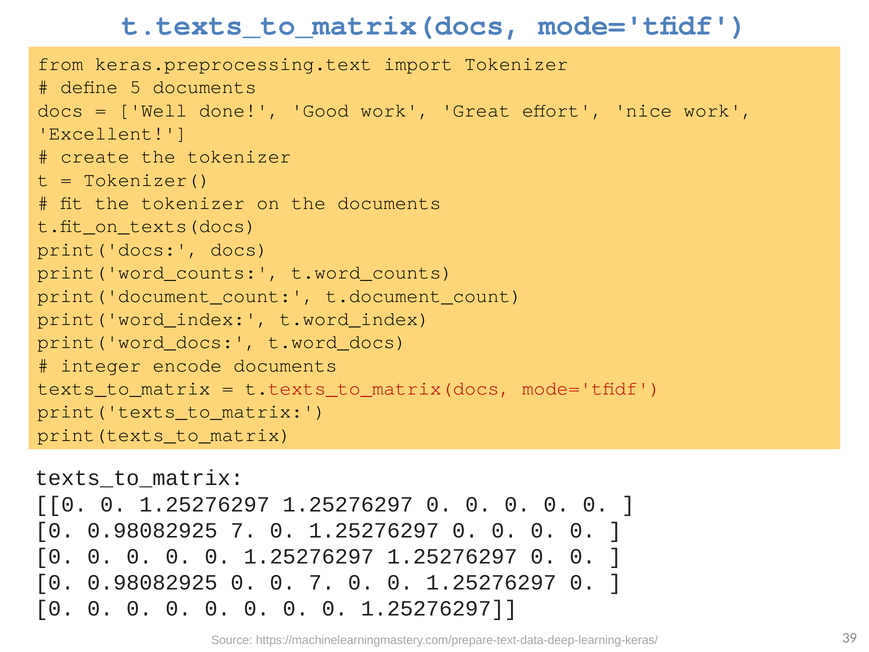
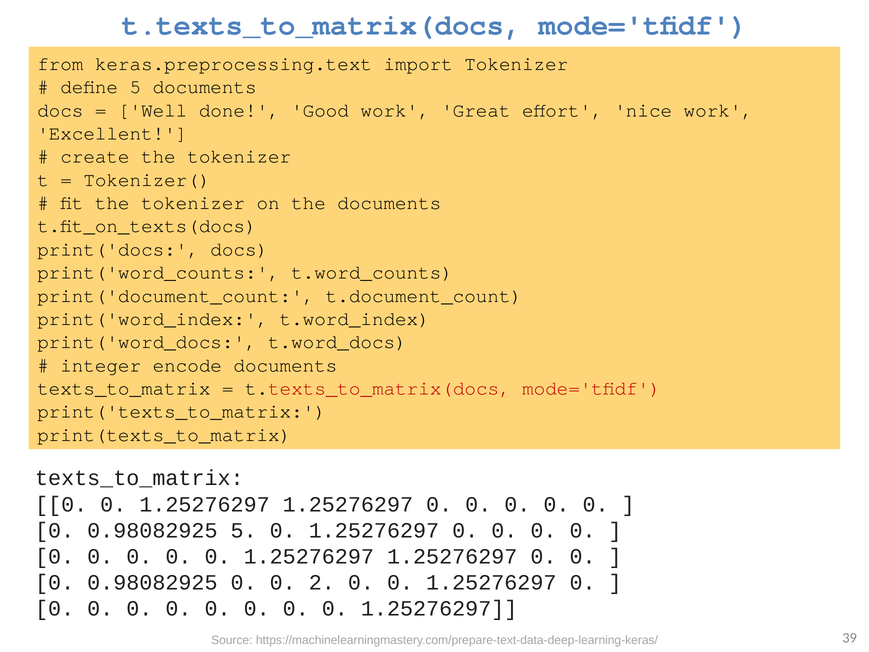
0.98082925 7: 7 -> 5 (244, 530)
0 7: 7 -> 2 (322, 582)
